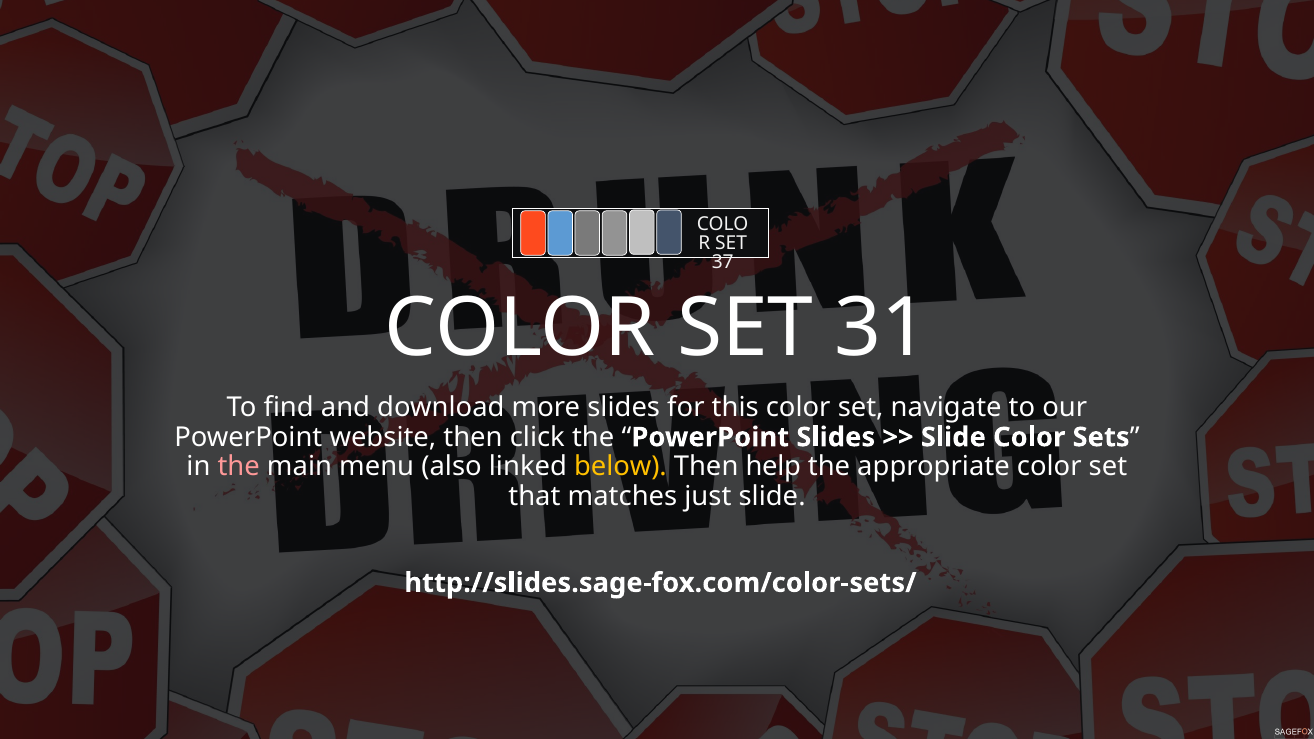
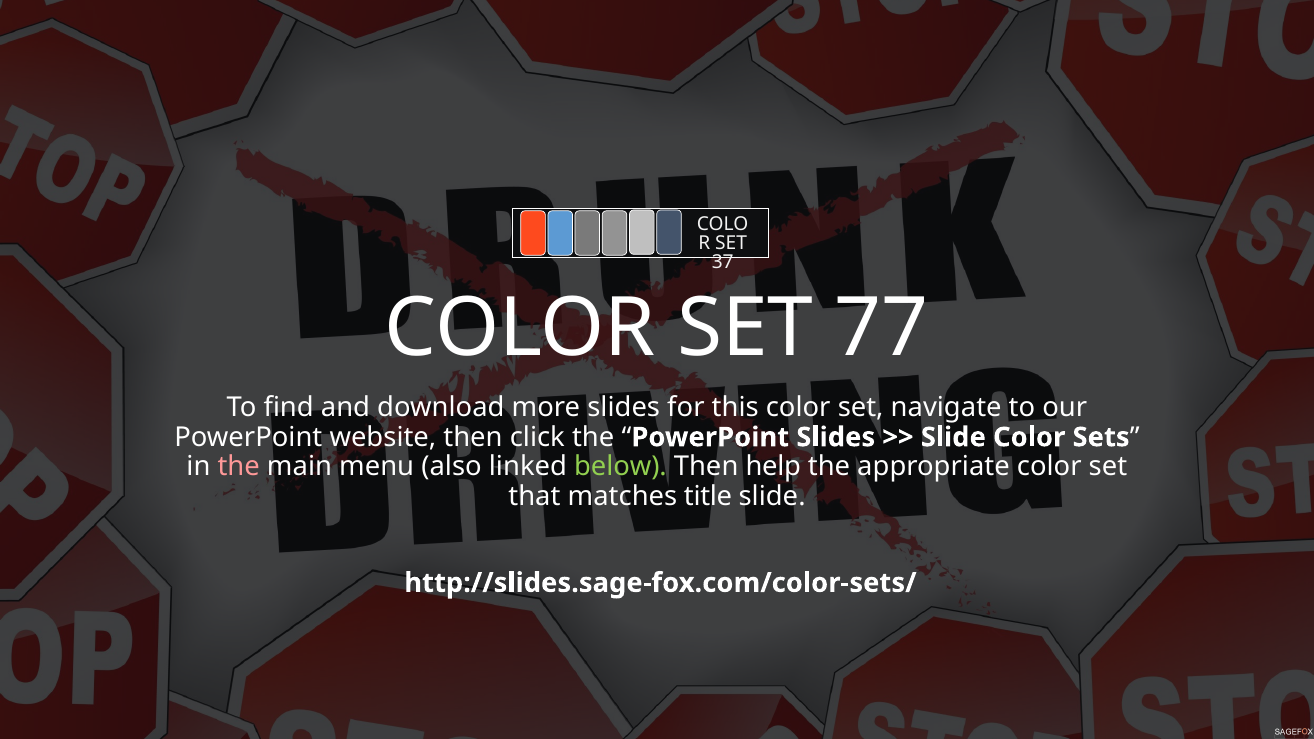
31: 31 -> 77 (882, 328)
below colour: yellow -> light green (620, 467)
just: just -> title (708, 496)
